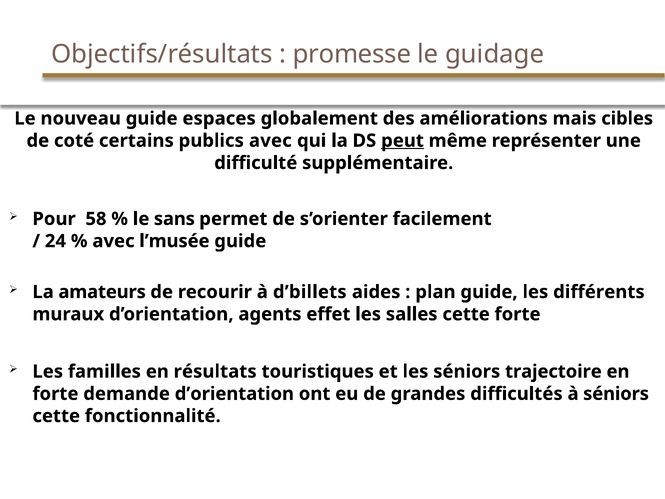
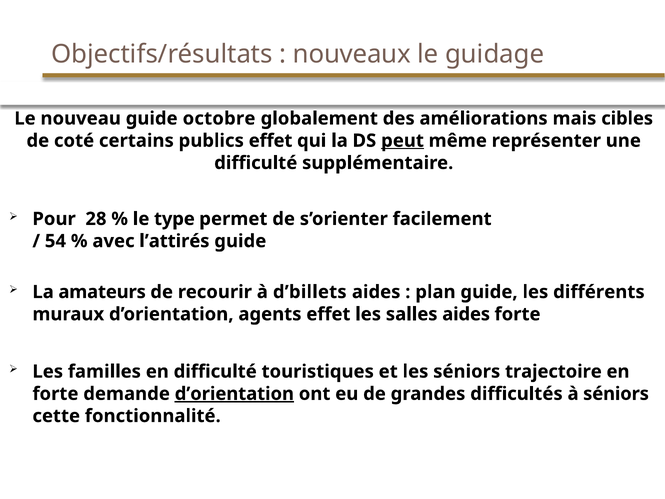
promesse: promesse -> nouveaux (352, 54)
espaces: espaces -> octobre (219, 118)
publics avec: avec -> effet (271, 141)
58: 58 -> 28 (96, 219)
sans: sans -> type (174, 219)
24: 24 -> 54 (55, 241)
l’musée: l’musée -> l’attirés (174, 241)
salles cette: cette -> aides (466, 314)
en résultats: résultats -> difficulté (215, 371)
d’orientation underline: none -> present (234, 394)
